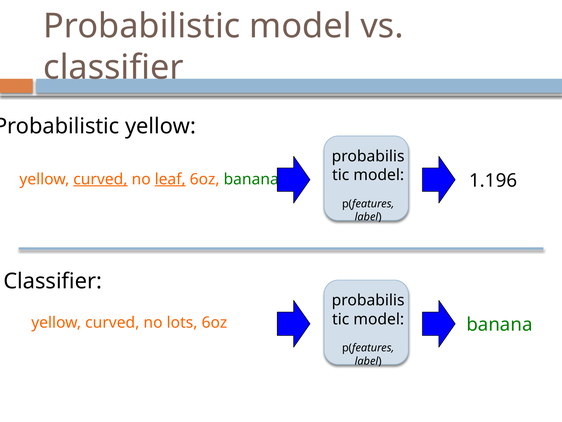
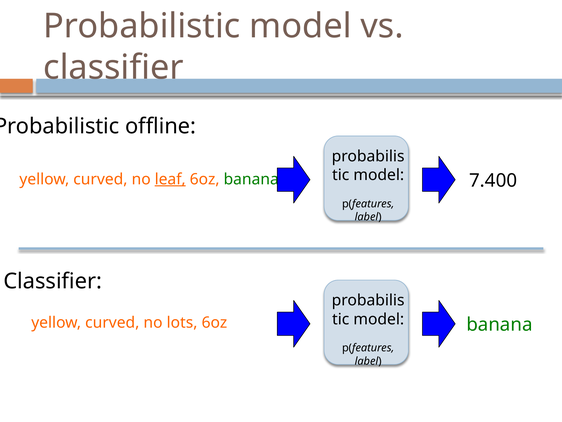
yellow: yellow -> offline (161, 126)
curved underline: present -> none (100, 179)
1.196: 1.196 -> 7.400 (493, 180)
